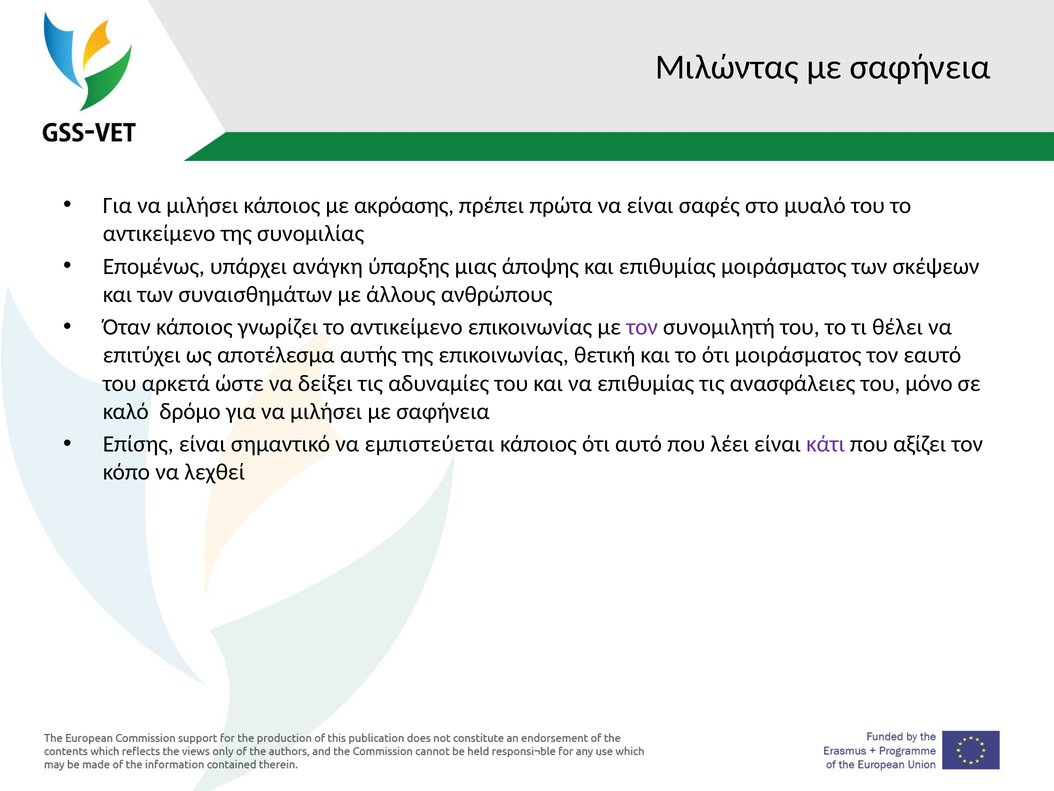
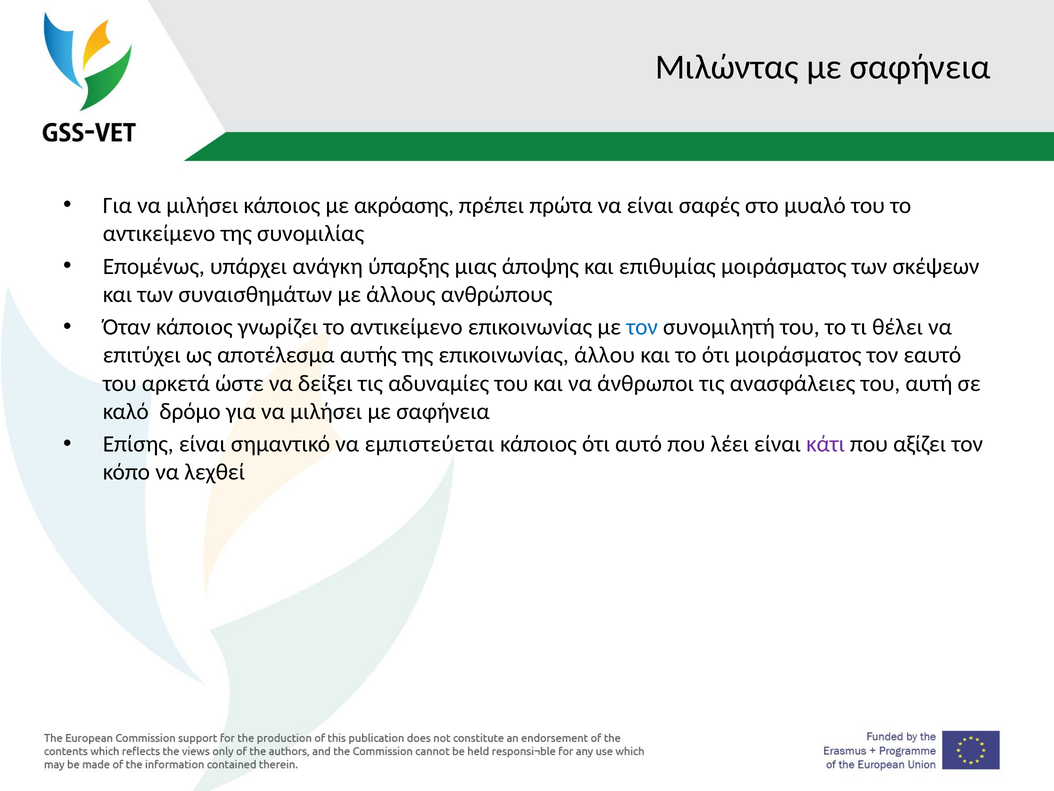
τον colour: purple -> blue (642, 327)
θετική: θετική -> άλλου (605, 355)
να επιθυμίας: επιθυμίας -> άνθρωποι (646, 383)
μόνο: μόνο -> αυτή (929, 383)
